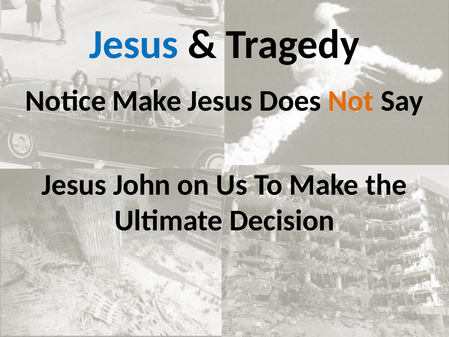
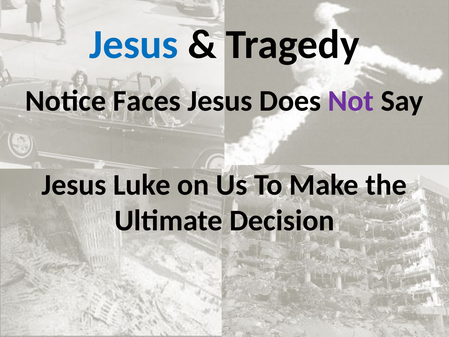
Notice Make: Make -> Faces (147, 101)
Not colour: orange -> purple (351, 101)
John: John -> Luke (142, 185)
